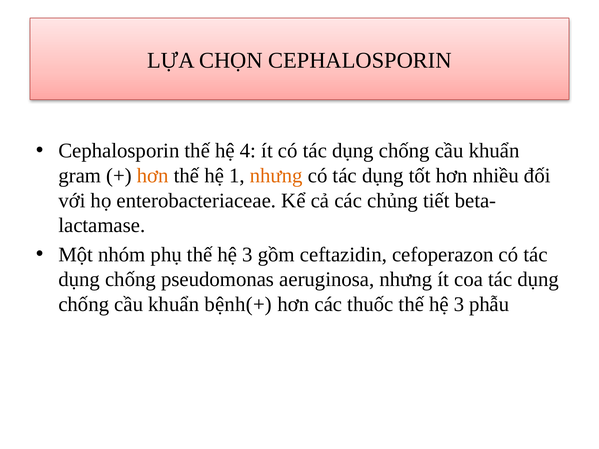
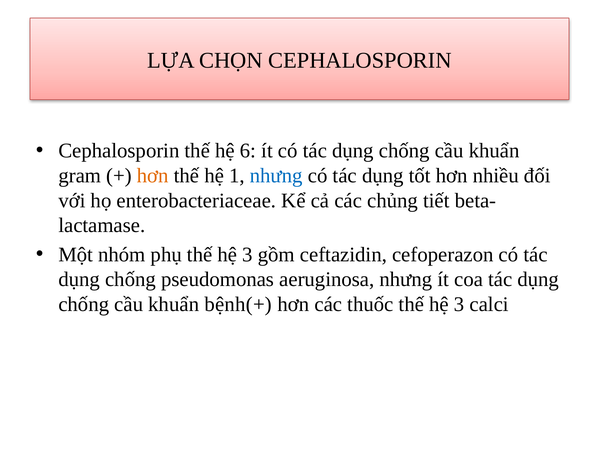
4: 4 -> 6 (248, 151)
nhưng colour: orange -> blue (276, 176)
phẫu: phẫu -> calci (489, 305)
